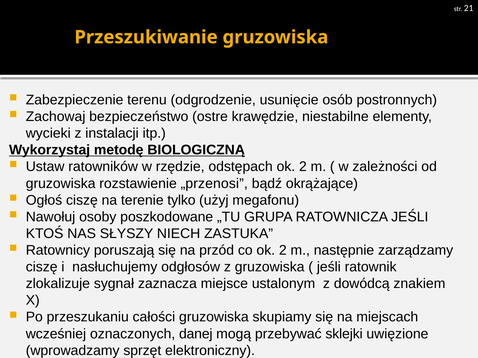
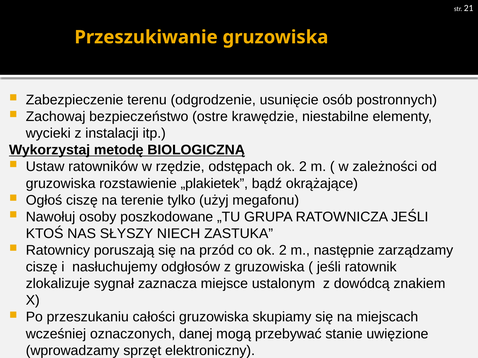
„przenosi: „przenosi -> „plakietek (214, 184)
sklejki: sklejki -> stanie (344, 334)
